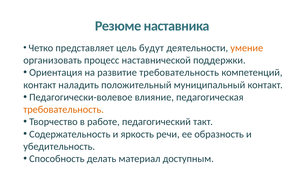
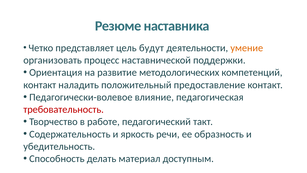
развитие требовательность: требовательность -> методологических (179, 72)
муниципальный: муниципальный -> предоставление (210, 85)
требовательность colour: orange -> red (64, 109)
